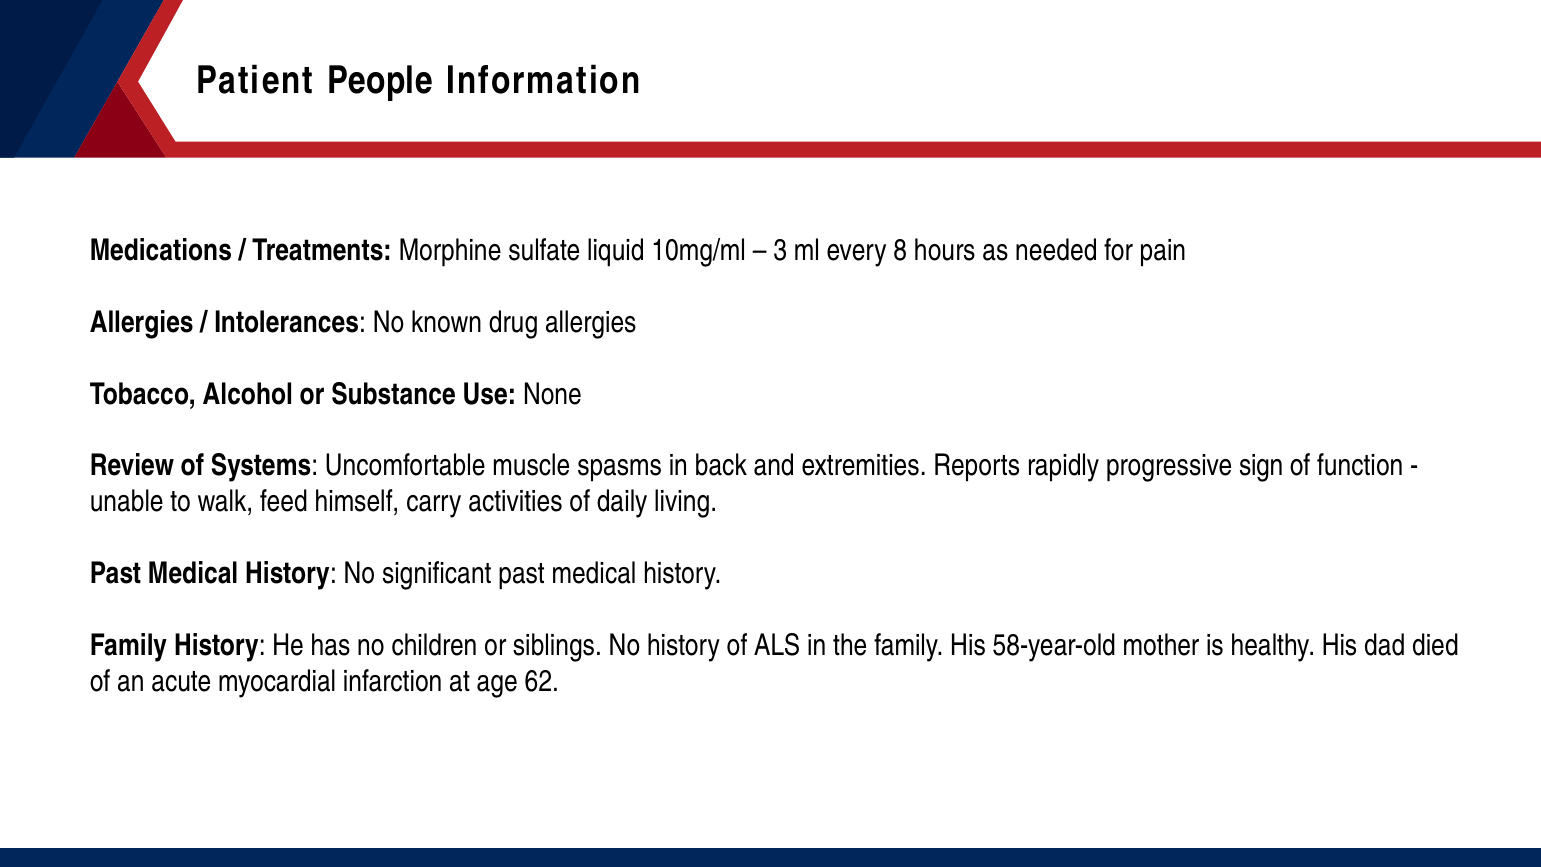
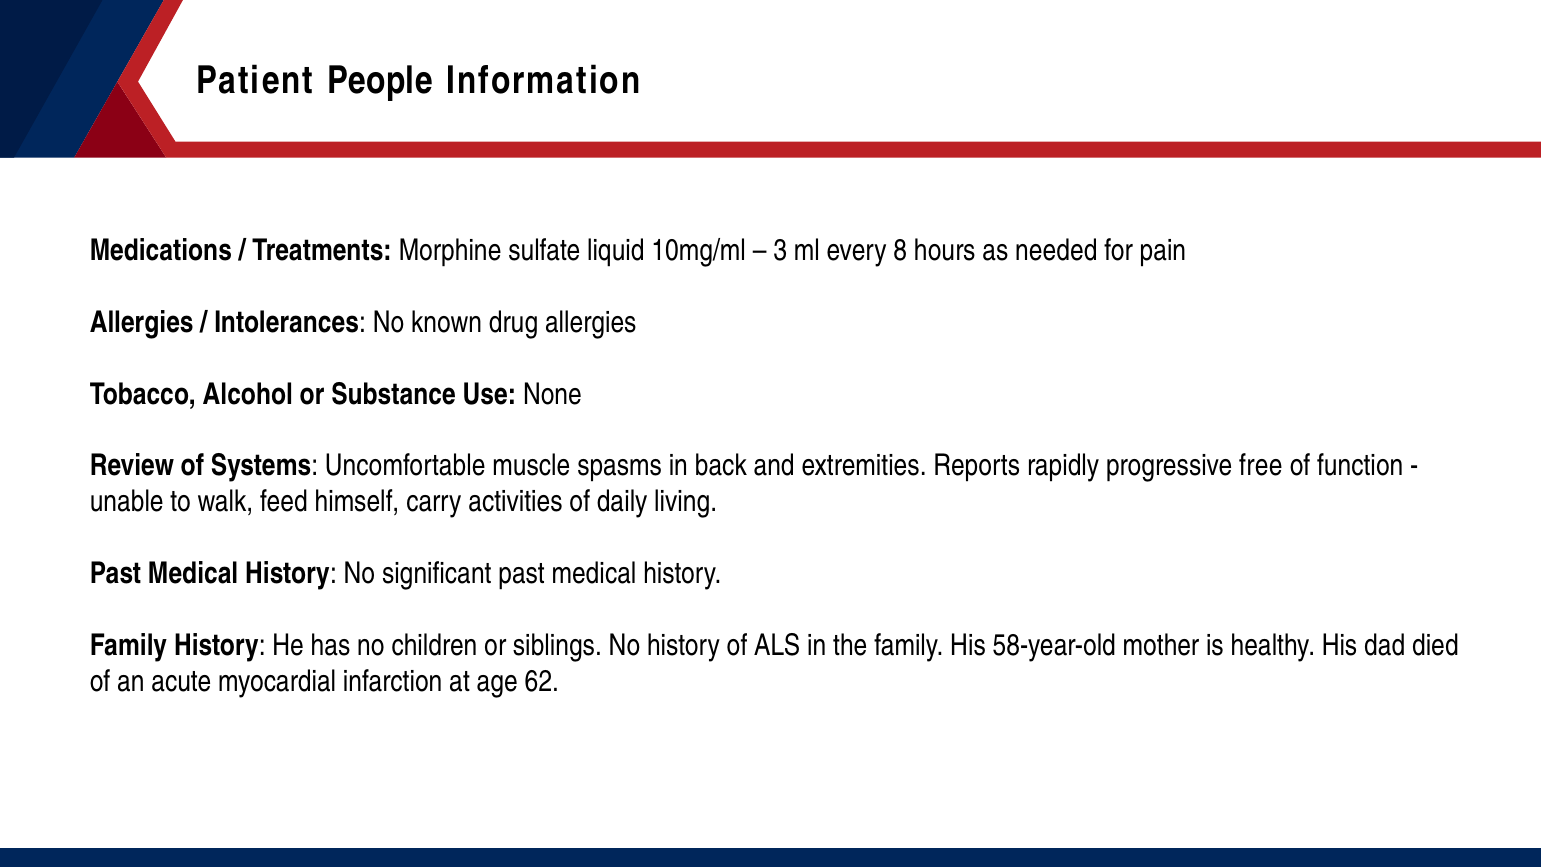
sign: sign -> free (1261, 466)
